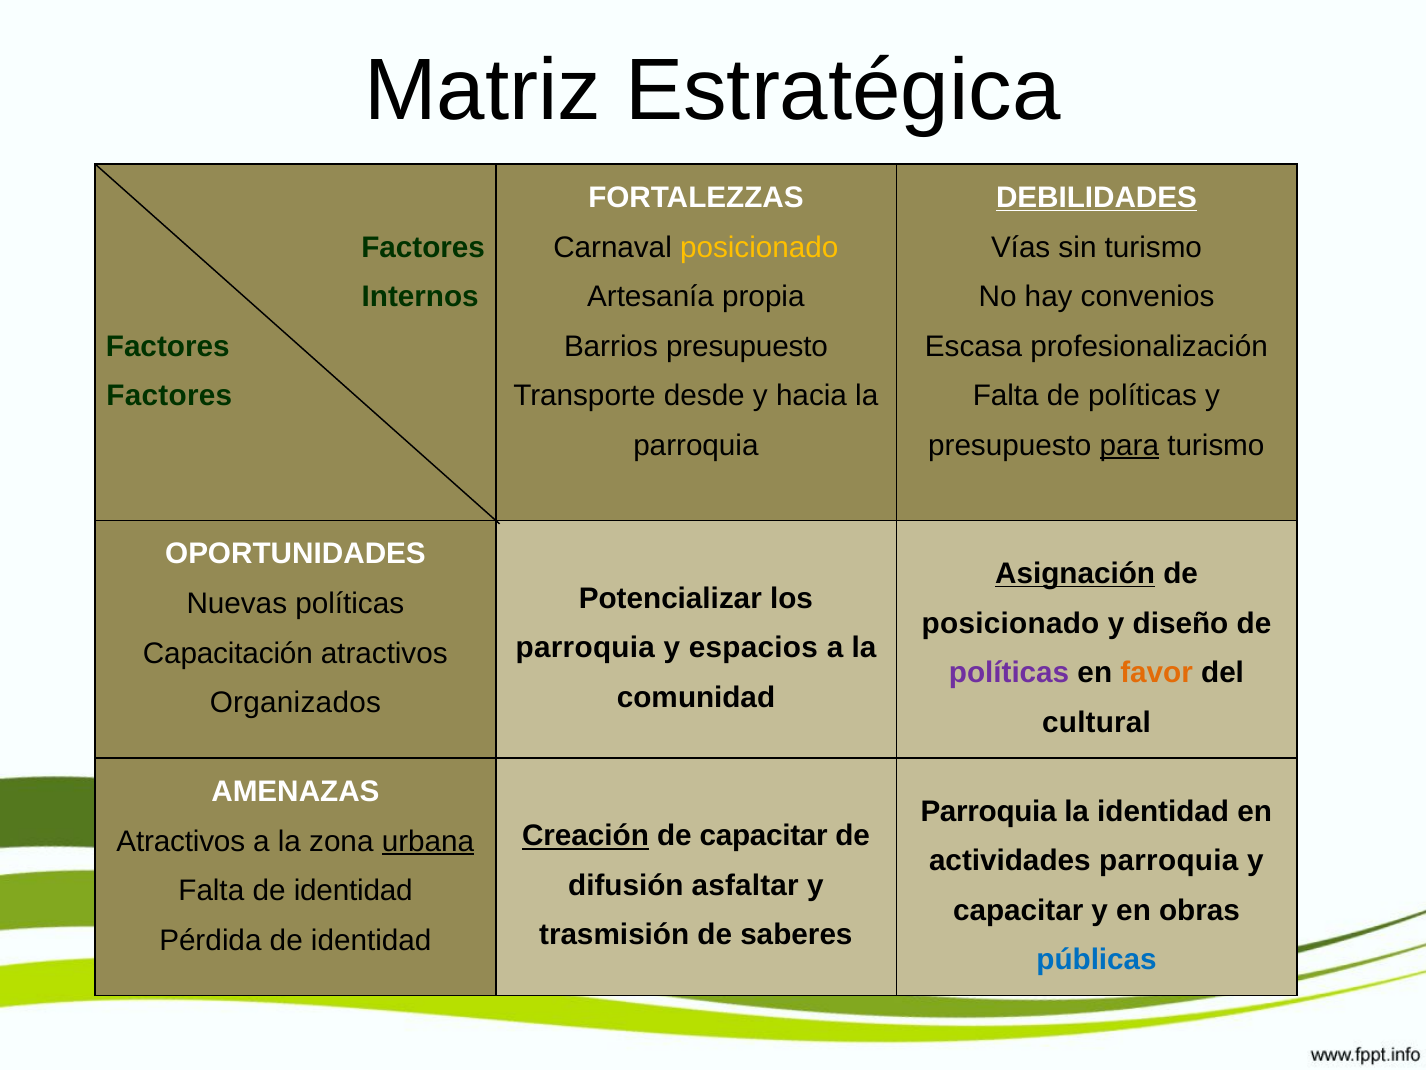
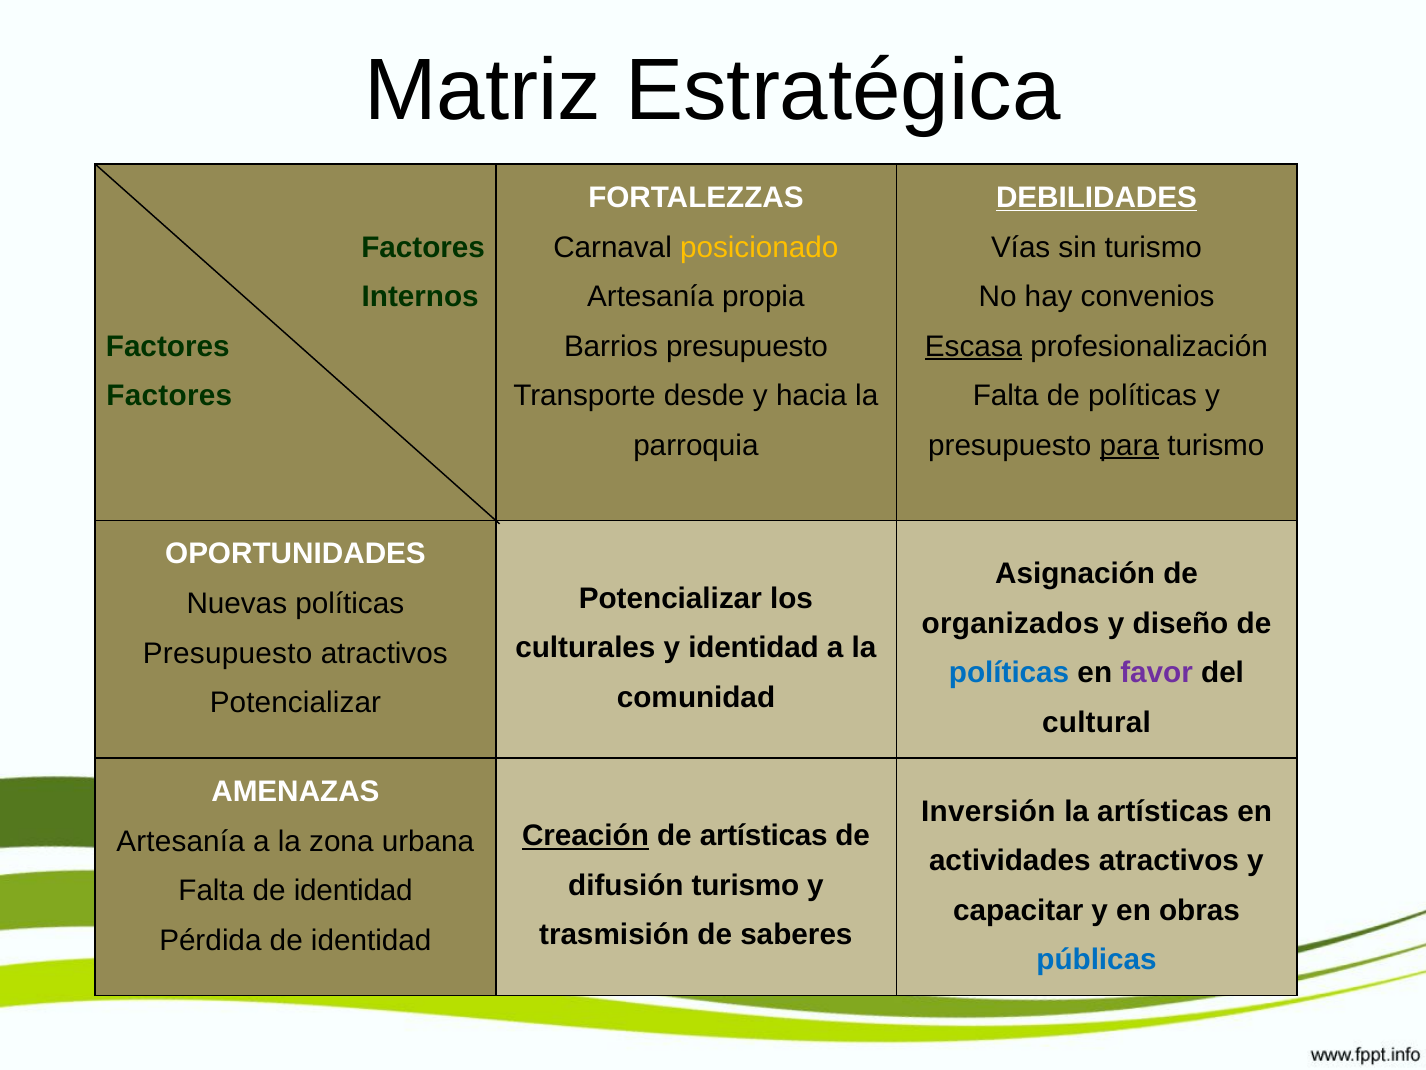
Escasa underline: none -> present (974, 346)
Asignación underline: present -> none (1075, 574)
posicionado: posicionado -> organizados (1011, 623)
parroquia: parroquia -> culturales (585, 648)
y espacios: espacios -> identidad (754, 648)
Capacitación: Capacitación -> Presupuesto (228, 653)
políticas colour: purple -> blue (1009, 673)
favor colour: orange -> purple (1157, 673)
Organizados: Organizados -> Potencializar (295, 702)
Parroquia: Parroquia -> Inversión (988, 811)
la identidad: identidad -> artísticas (1163, 811)
de capacitar: capacitar -> artísticas (764, 836)
Atractivos: Atractivos -> Artesanía (181, 841)
urbana underline: present -> none (428, 841)
actividades parroquia: parroquia -> atractivos (1169, 860)
difusión asfaltar: asfaltar -> turismo (745, 885)
